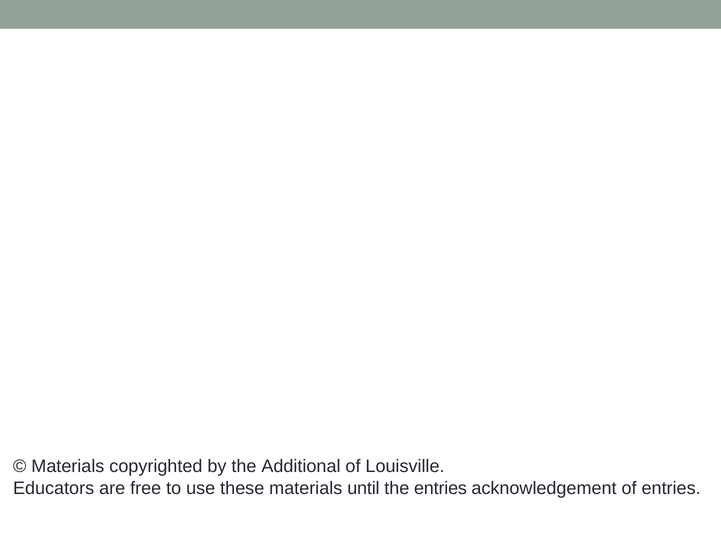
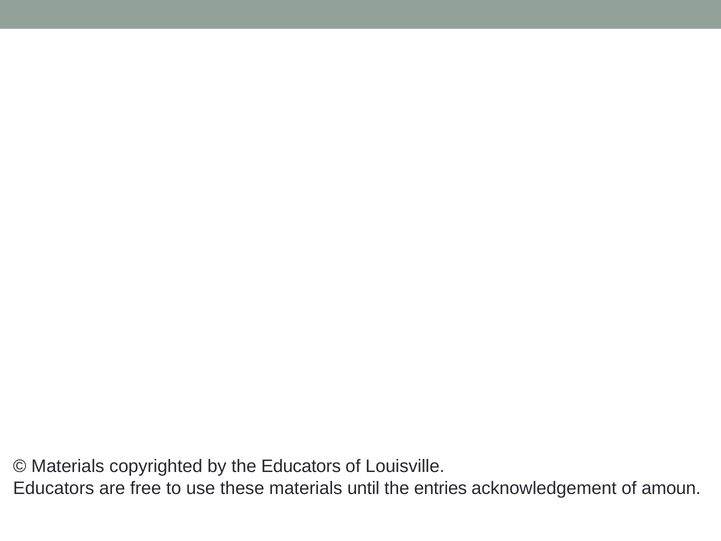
the Additional: Additional -> Educators (301, 466)
of entries: entries -> amoun (671, 488)
